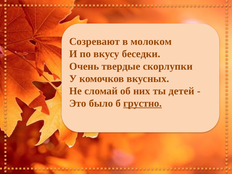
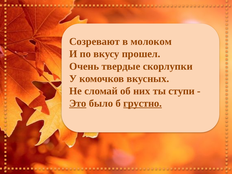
беседки: беседки -> прошел (141, 54)
детей: детей -> ступи (182, 91)
Это underline: none -> present (78, 103)
